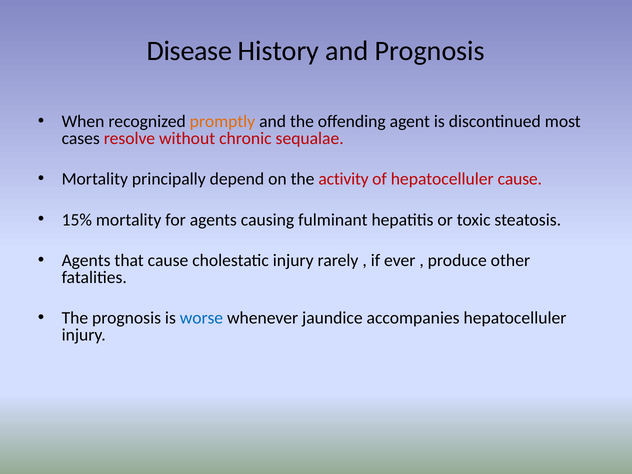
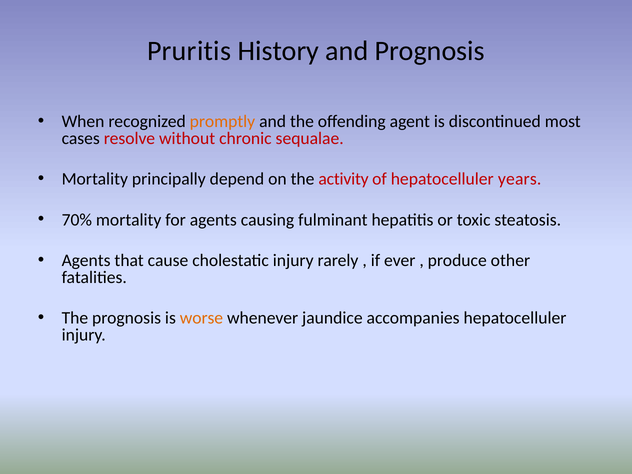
Disease: Disease -> Pruritis (189, 51)
hepatocelluler cause: cause -> years (520, 179)
15%: 15% -> 70% (77, 220)
worse colour: blue -> orange (201, 318)
